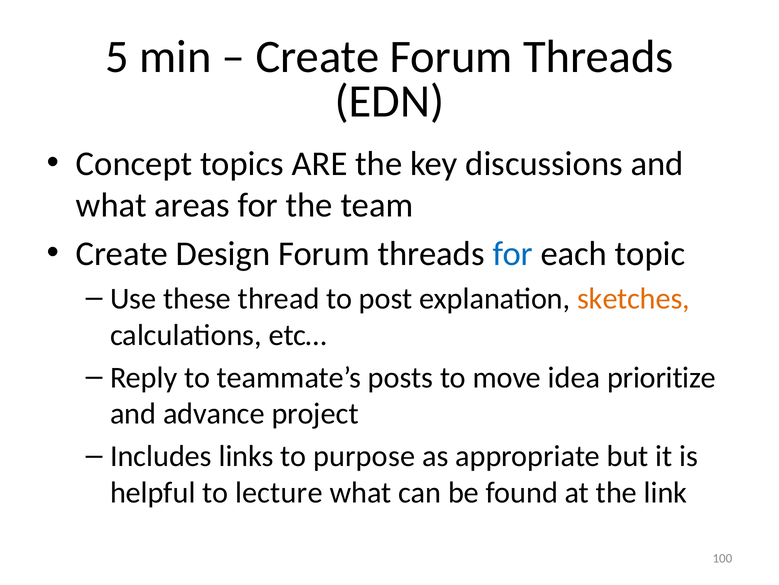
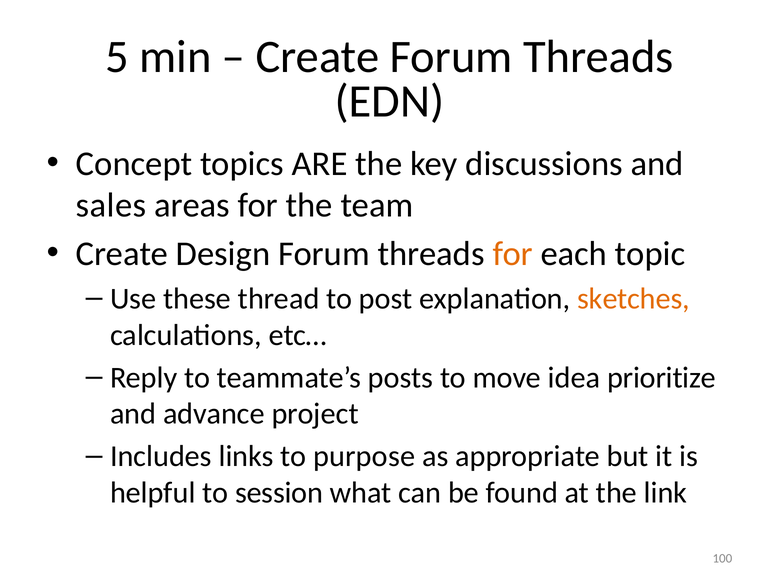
what: what -> sales (111, 205)
for colour: blue -> orange (513, 253)
lecture: lecture -> session (279, 492)
